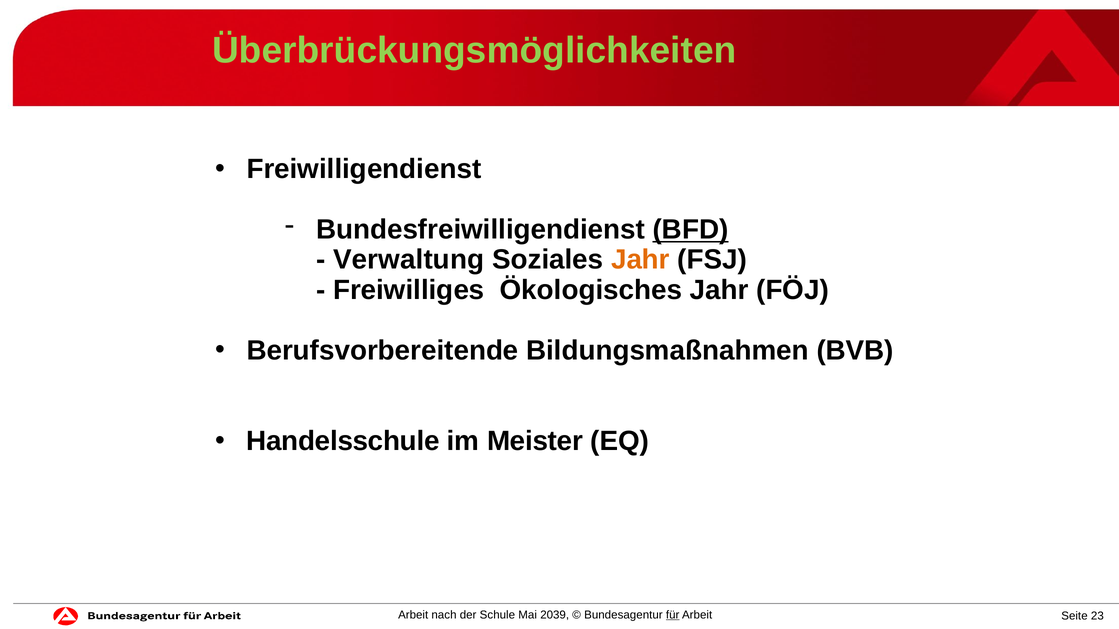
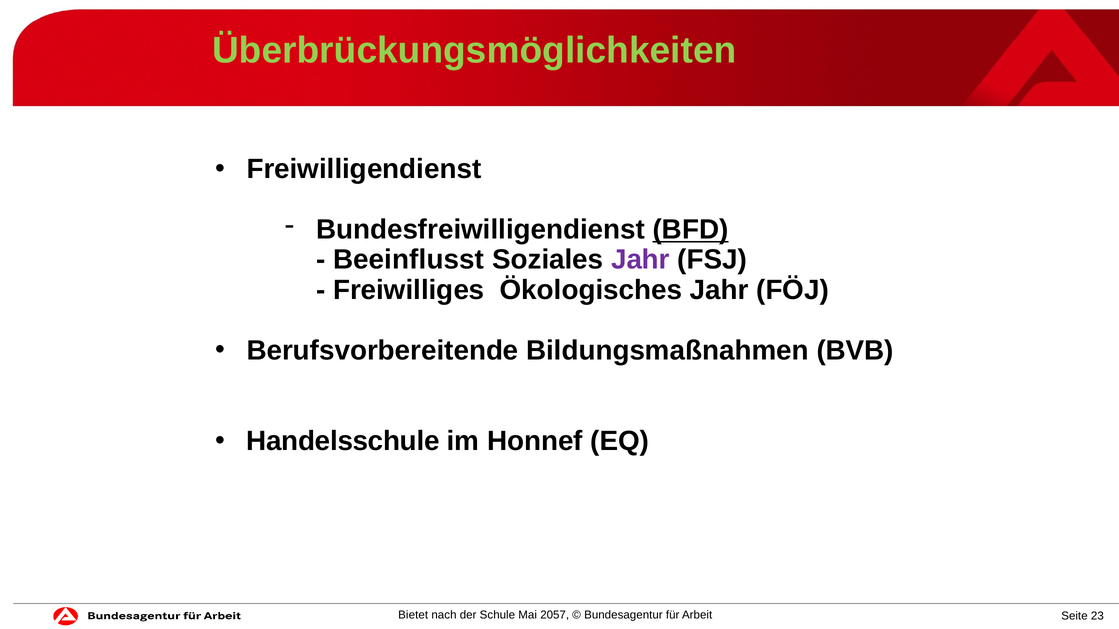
Verwaltung: Verwaltung -> Beeinflusst (409, 260)
Jahr colour: orange -> purple (640, 260)
Meister: Meister -> Honnef (535, 441)
Arbeit: Arbeit -> Bietet (413, 615)
2039: 2039 -> 2057 (555, 615)
für underline: present -> none (673, 615)
